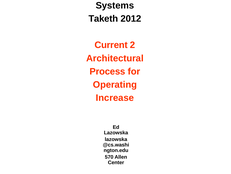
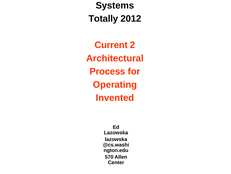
Taketh: Taketh -> Totally (103, 19)
Increase: Increase -> Invented (115, 97)
